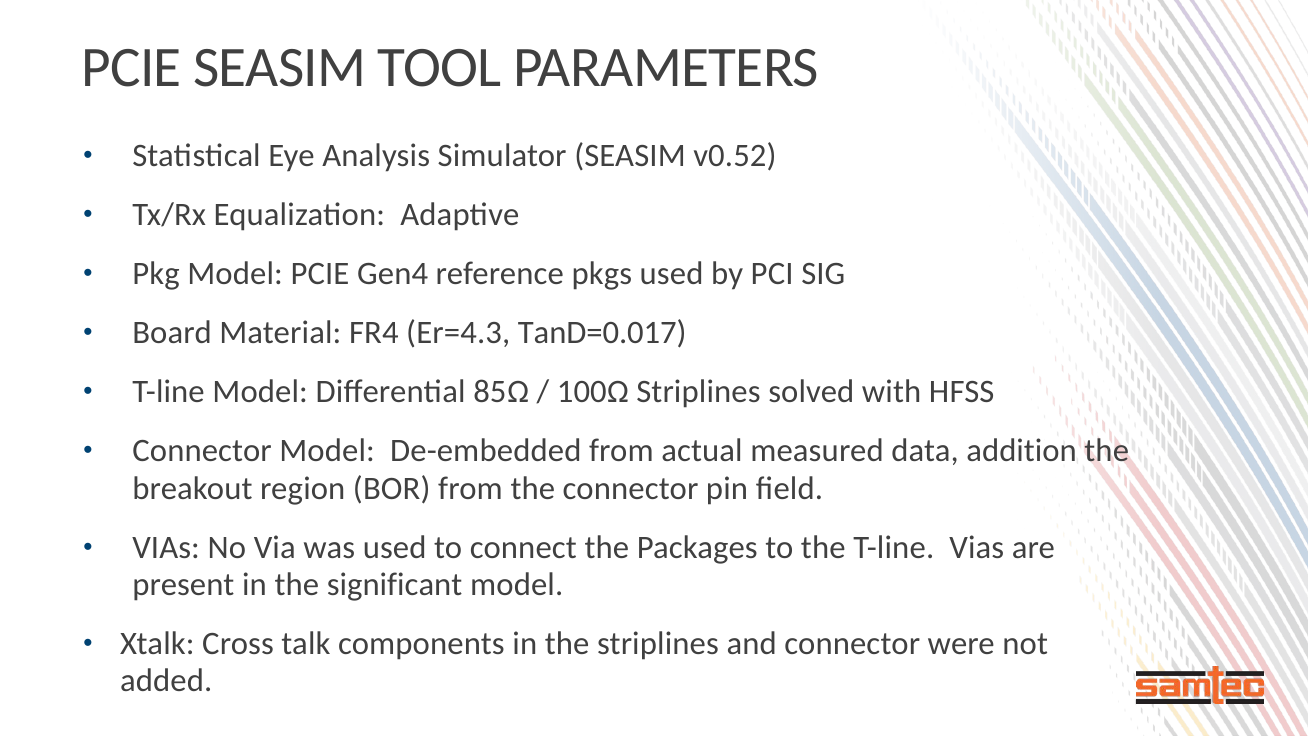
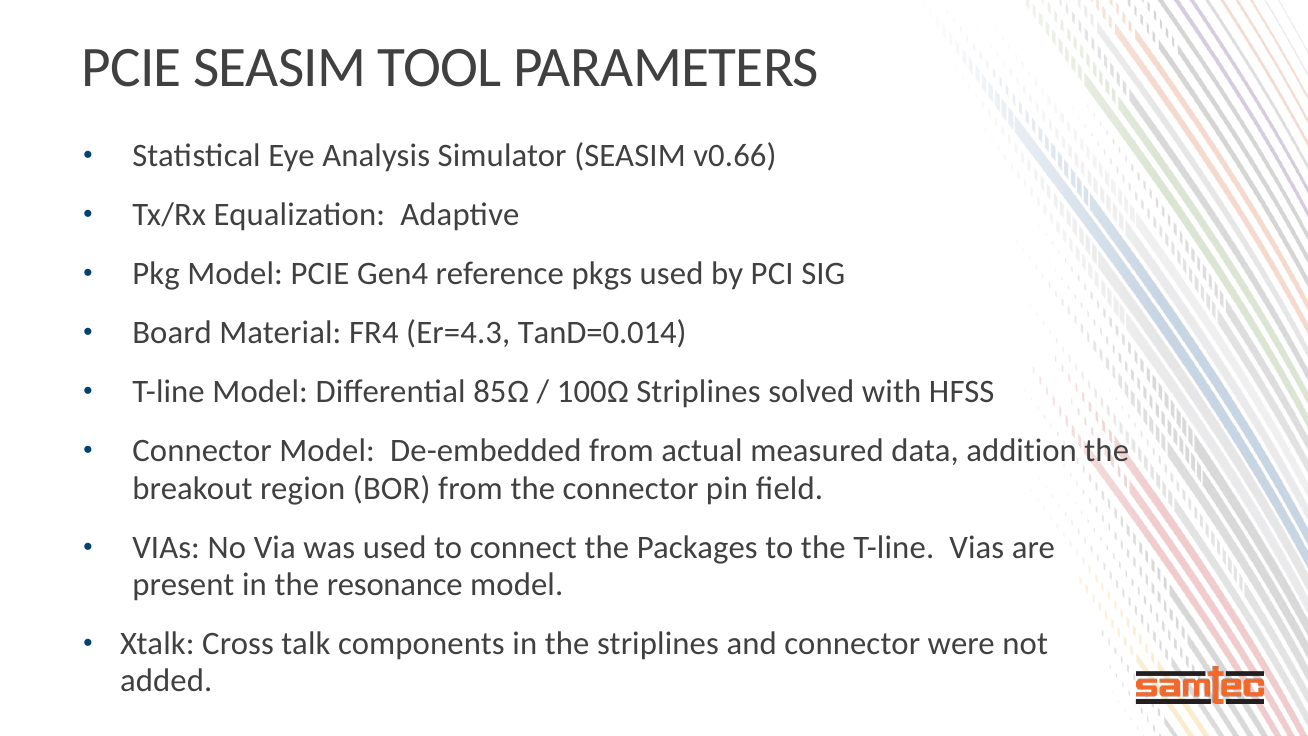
v0.52: v0.52 -> v0.66 (735, 155)
TanD=0.017: TanD=0.017 -> TanD=0.014 (602, 333)
significant: significant -> resonance (395, 584)
